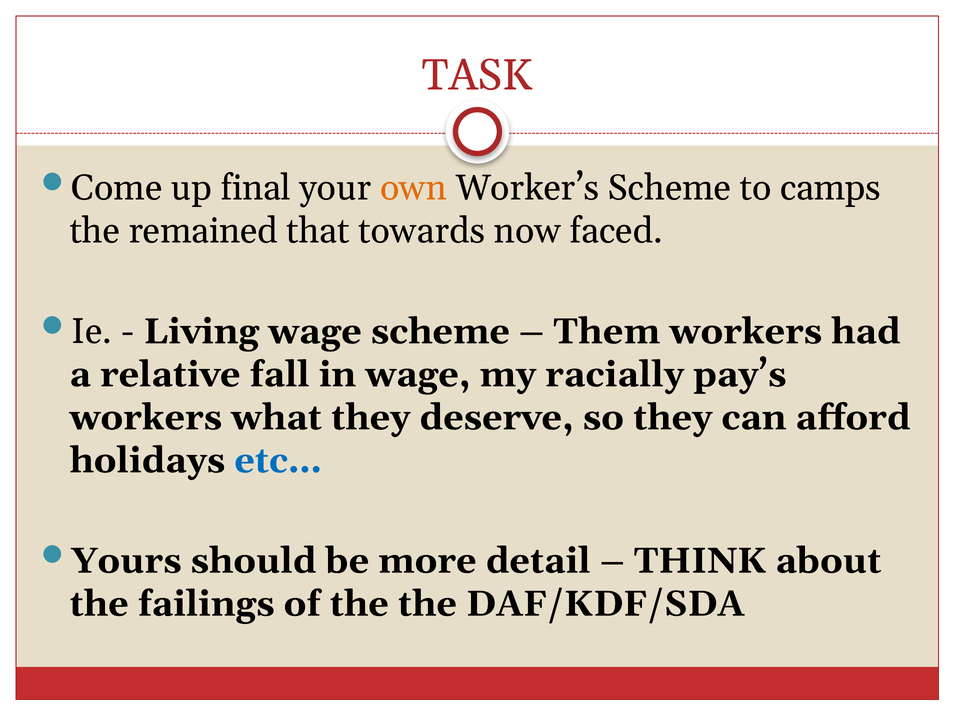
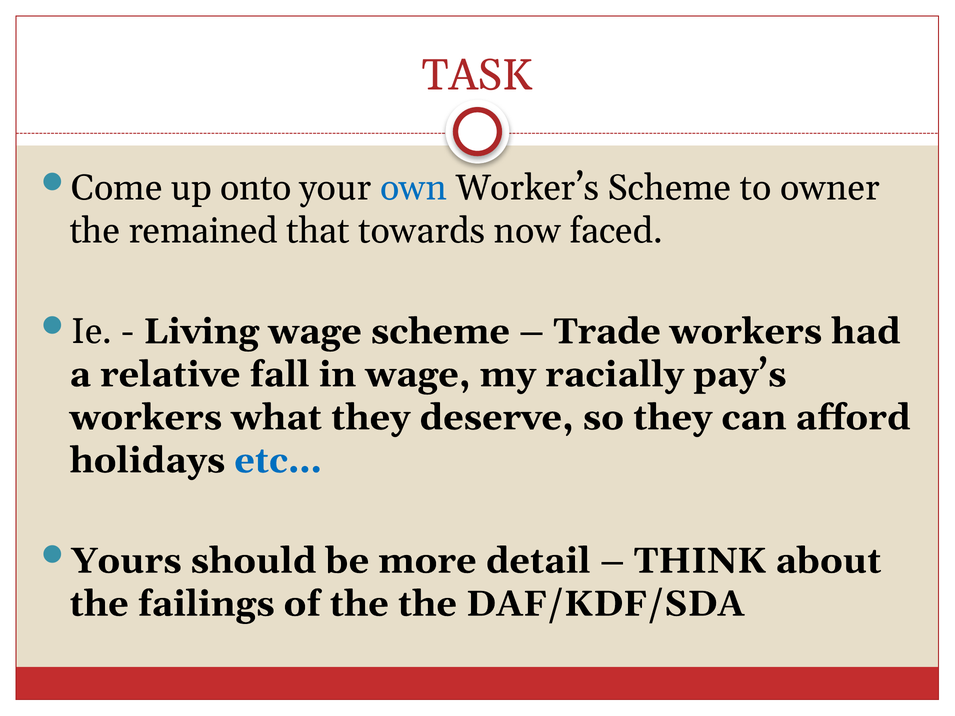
final: final -> onto (256, 188)
own colour: orange -> blue (413, 188)
camps: camps -> owner (830, 188)
Them: Them -> Trade (607, 332)
